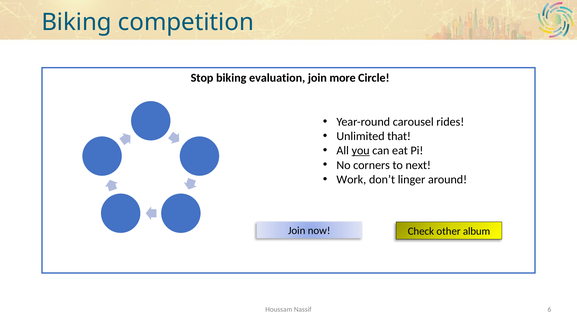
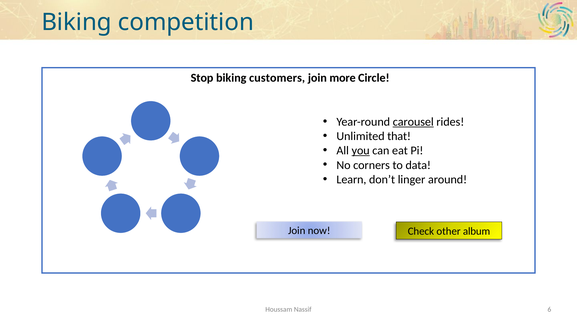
evaluation: evaluation -> customers (277, 78)
carousel underline: none -> present (413, 122)
next: next -> data (418, 165)
Work: Work -> Learn (351, 180)
